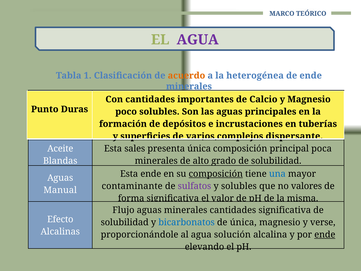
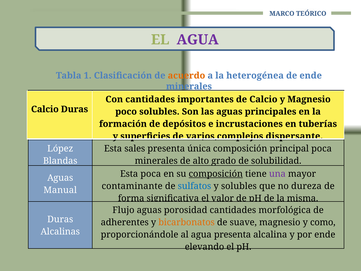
Punto: Punto -> Calcio (45, 109)
Aceite: Aceite -> López (60, 148)
Esta ende: ende -> poca (151, 174)
una colour: blue -> purple (277, 174)
sulfatos colour: purple -> blue (194, 186)
valores: valores -> dureza (306, 186)
aguas minerales: minerales -> porosidad (186, 210)
cantidades significativa: significativa -> morfológica (285, 210)
Efecto: Efecto -> Duras (60, 219)
solubilidad: solubilidad -> adherentes (125, 222)
bicarbonatos colour: blue -> orange (187, 222)
de única: única -> suave (243, 222)
verse: verse -> como (323, 222)
agua solución: solución -> presenta (232, 234)
ende underline: present -> none (325, 234)
